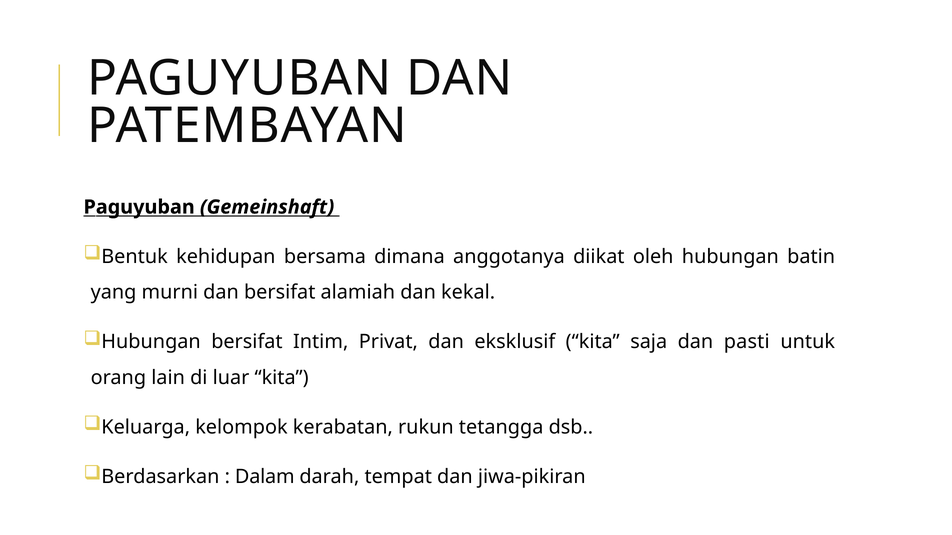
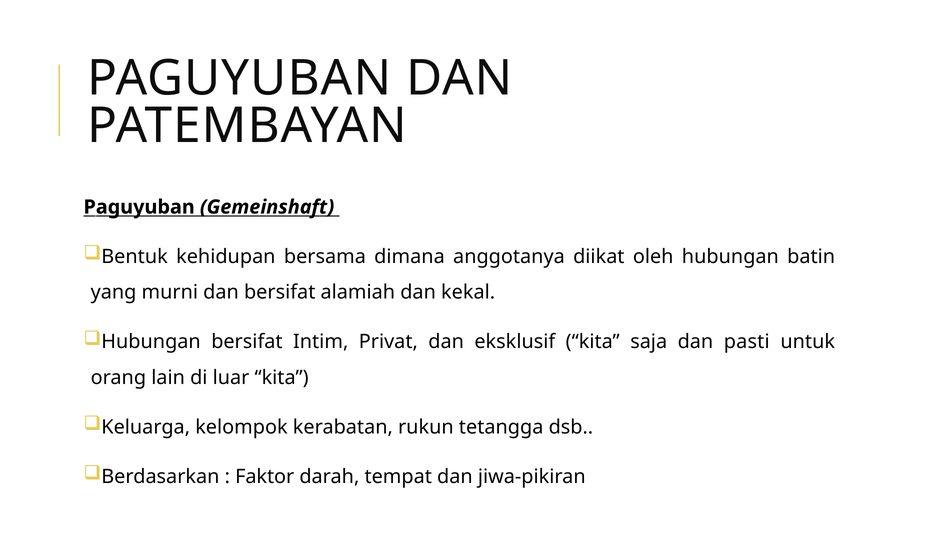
Dalam: Dalam -> Faktor (265, 477)
